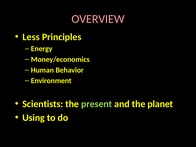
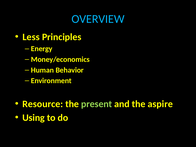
OVERVIEW colour: pink -> light blue (98, 19)
Scientists: Scientists -> Resource (43, 104)
planet: planet -> aspire (160, 104)
